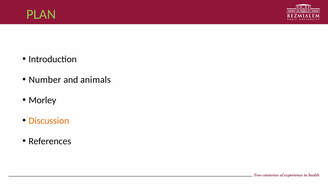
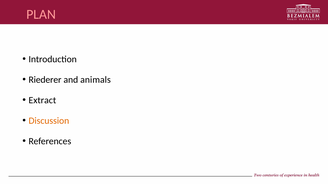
PLAN colour: light green -> pink (41, 14)
Number: Number -> Riederer (45, 80)
Morley: Morley -> Extract (42, 101)
